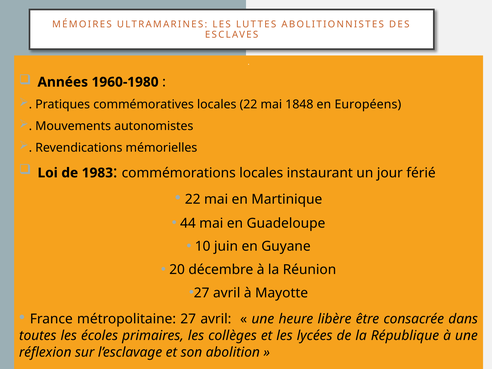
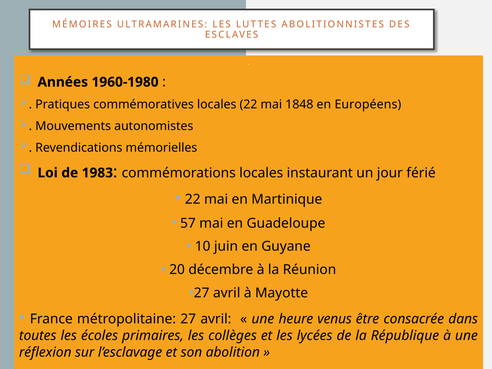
44: 44 -> 57 (188, 223)
libère: libère -> venus (335, 319)
